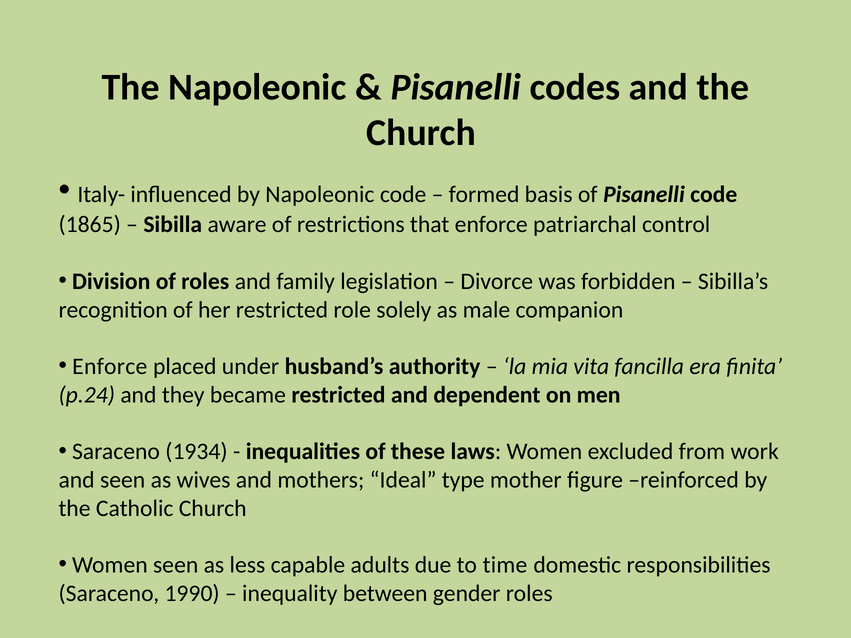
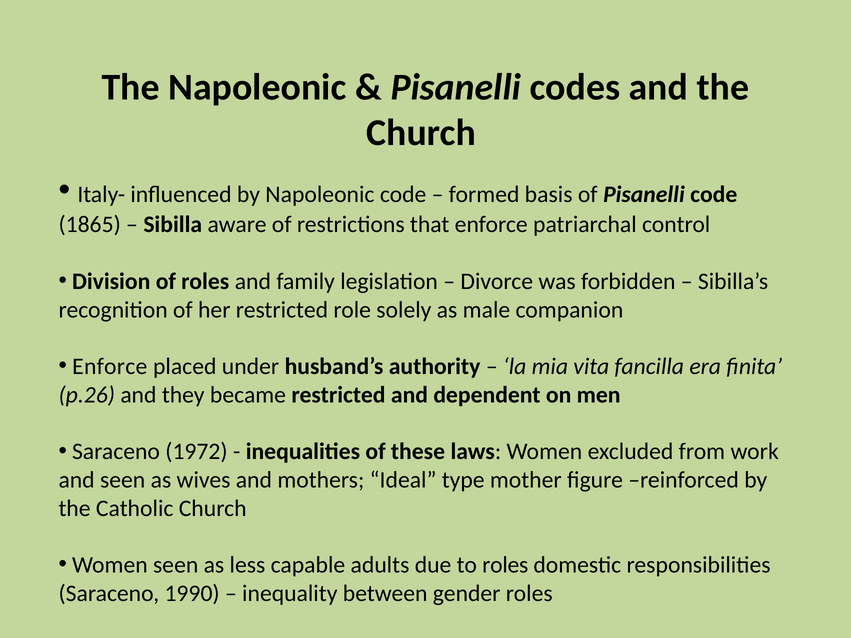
p.24: p.24 -> p.26 (87, 395)
1934: 1934 -> 1972 (196, 452)
to time: time -> roles (505, 565)
